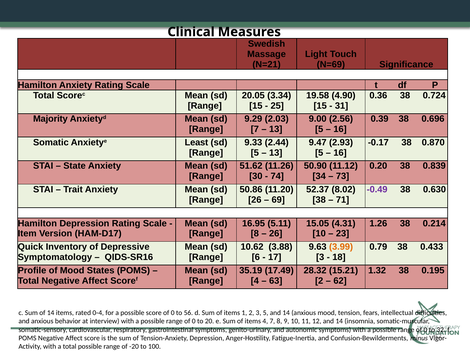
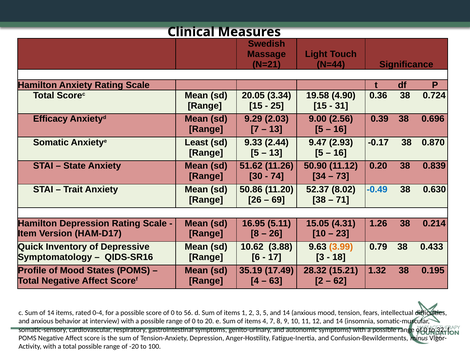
N=69: N=69 -> N=44 (331, 64)
Majority: Majority -> Efficacy (50, 119)
-0.49 colour: purple -> blue (377, 190)
